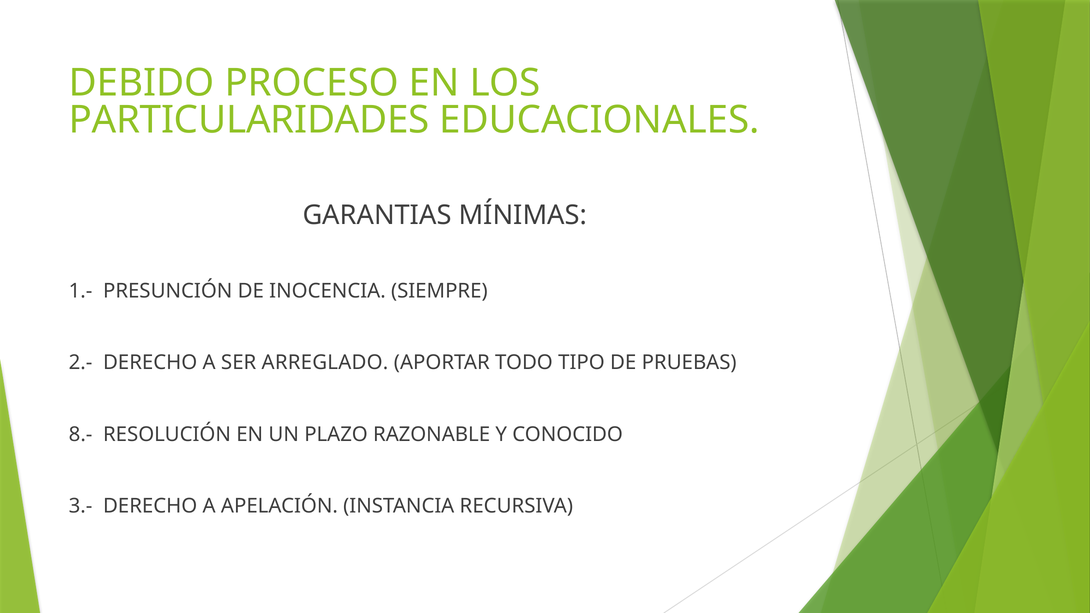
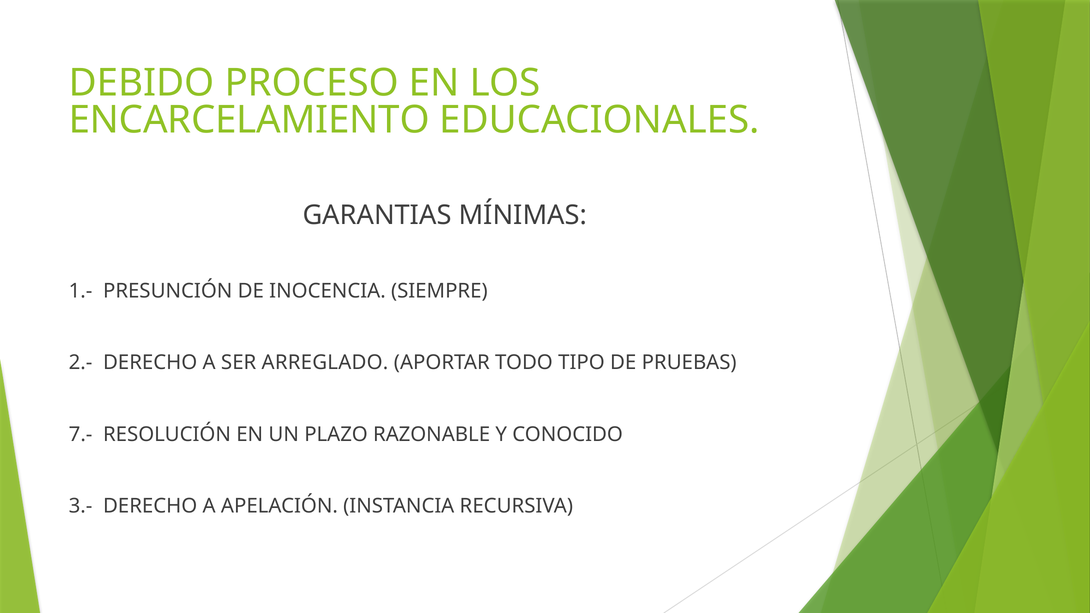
PARTICULARIDADES: PARTICULARIDADES -> ENCARCELAMIENTO (249, 120)
8.-: 8.- -> 7.- (81, 434)
